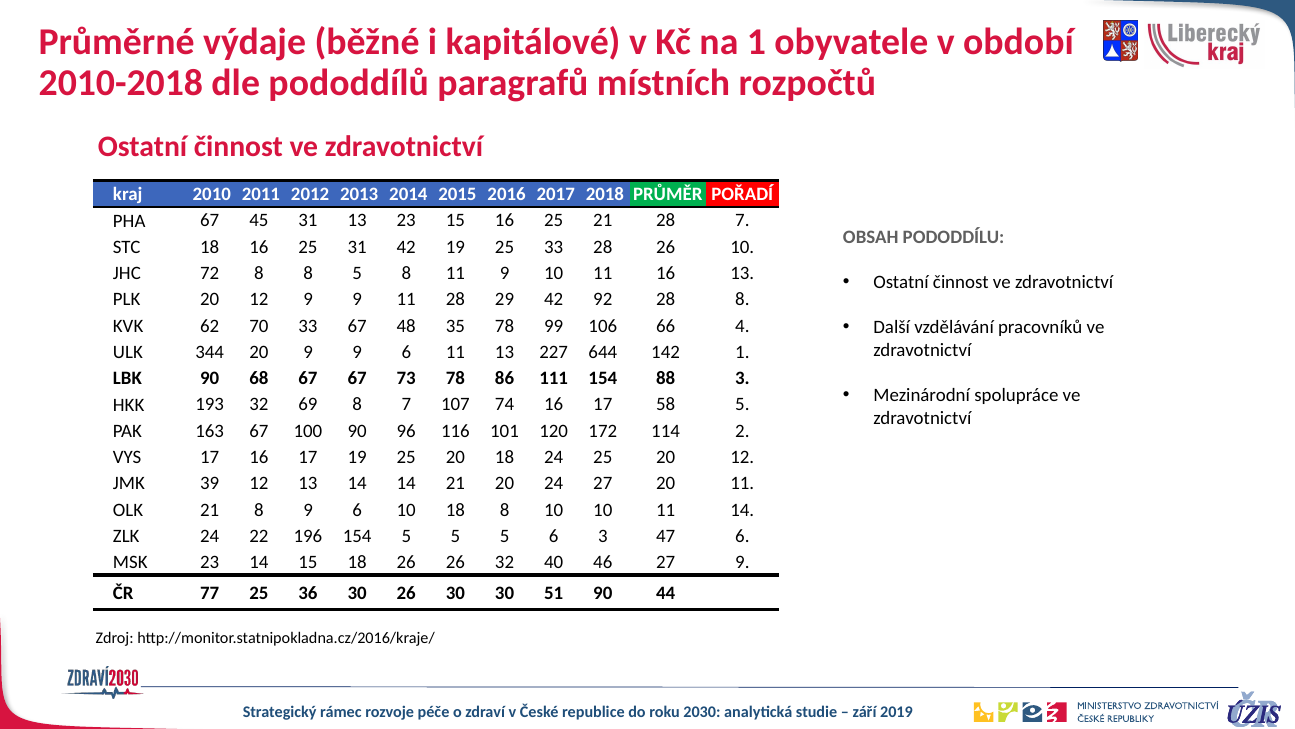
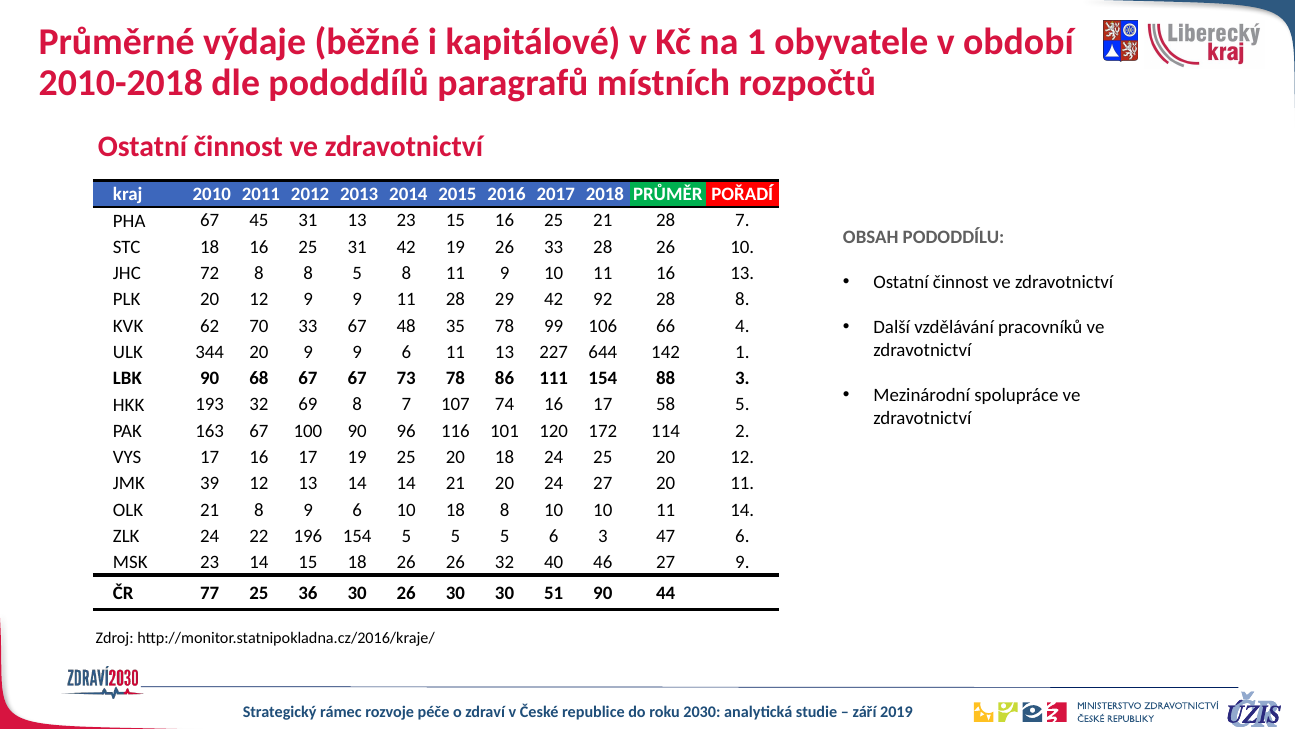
42 19 25: 25 -> 26 (505, 247)
